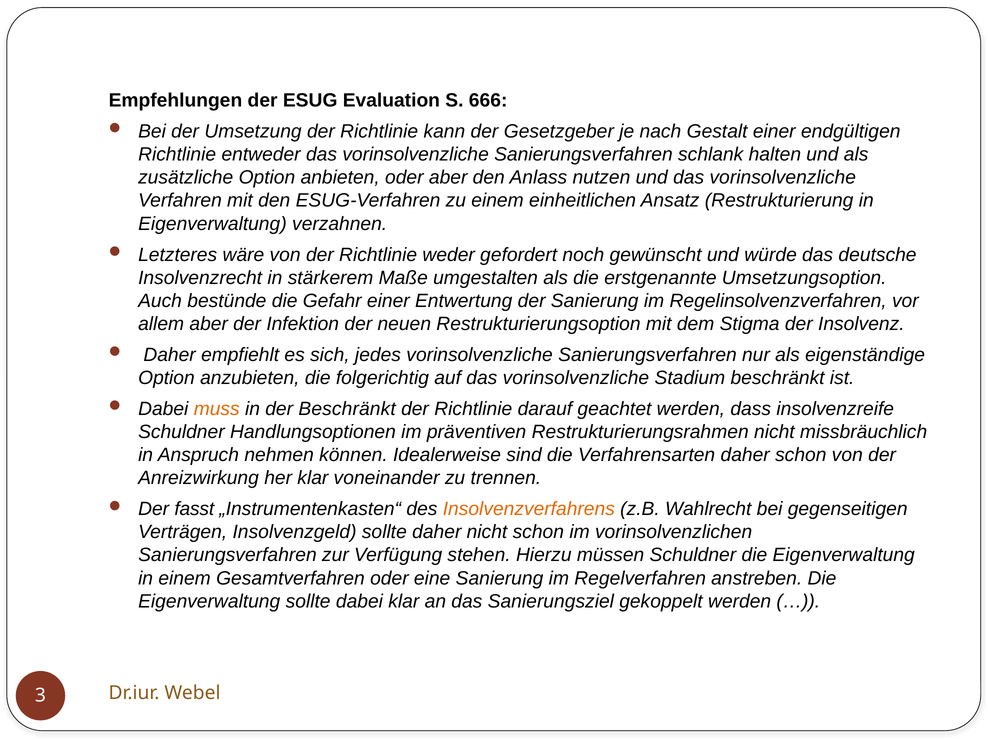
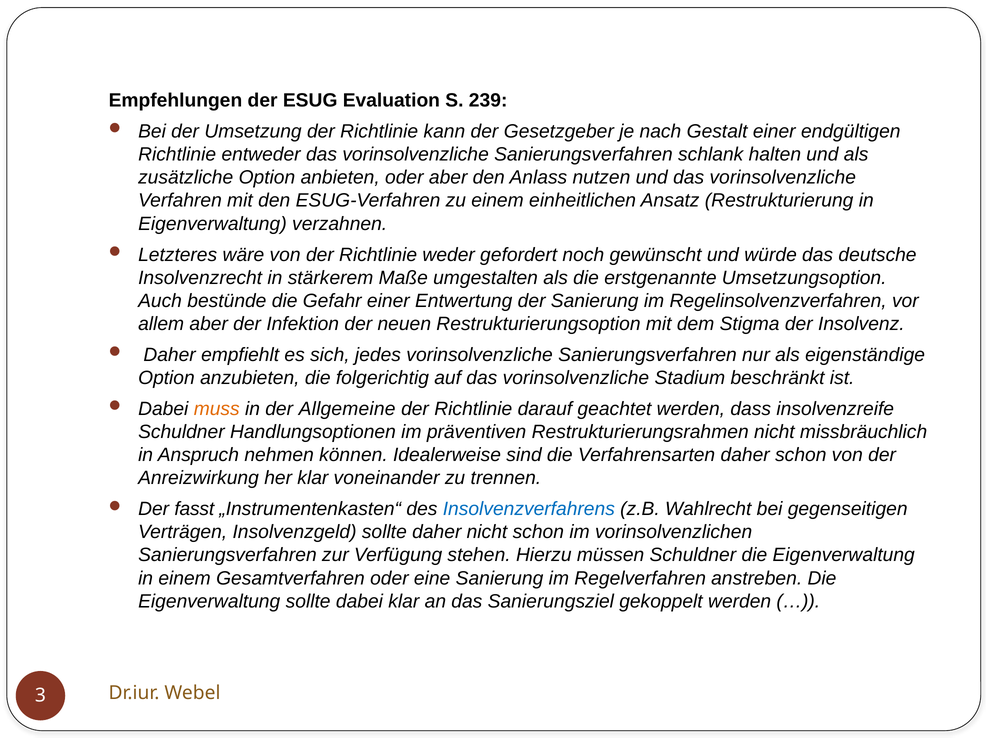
666: 666 -> 239 (488, 100)
der Beschränkt: Beschränkt -> Allgemeine (347, 409)
Insolvenzverfahrens colour: orange -> blue (529, 509)
